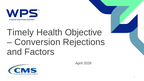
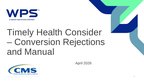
Objective: Objective -> Consider (83, 32)
Factors: Factors -> Manual (39, 52)
